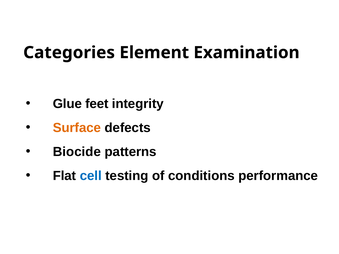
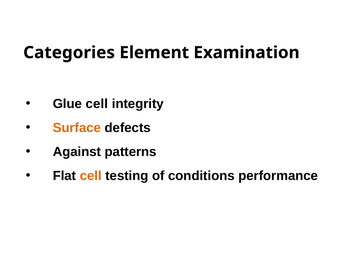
Glue feet: feet -> cell (97, 104)
Biocide: Biocide -> Against (77, 152)
cell colour: blue -> orange (91, 176)
